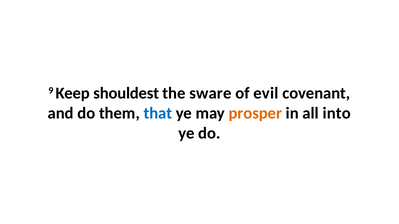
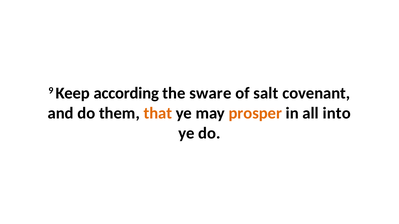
shouldest: shouldest -> according (126, 93)
evil: evil -> salt (266, 93)
that colour: blue -> orange (158, 113)
